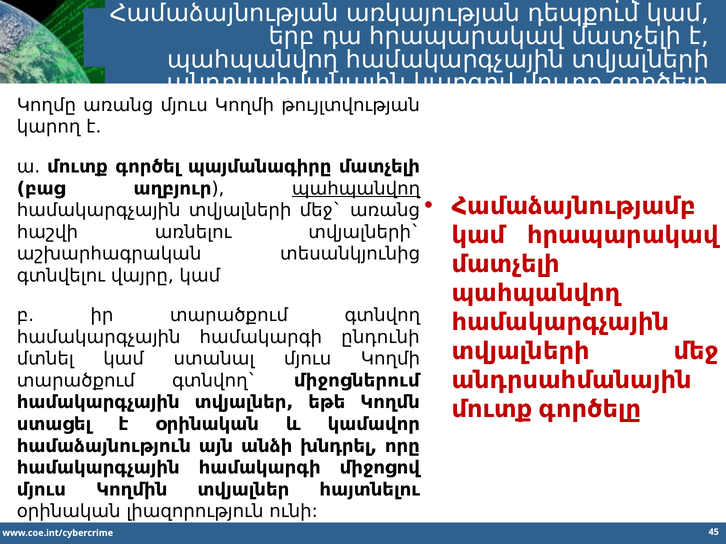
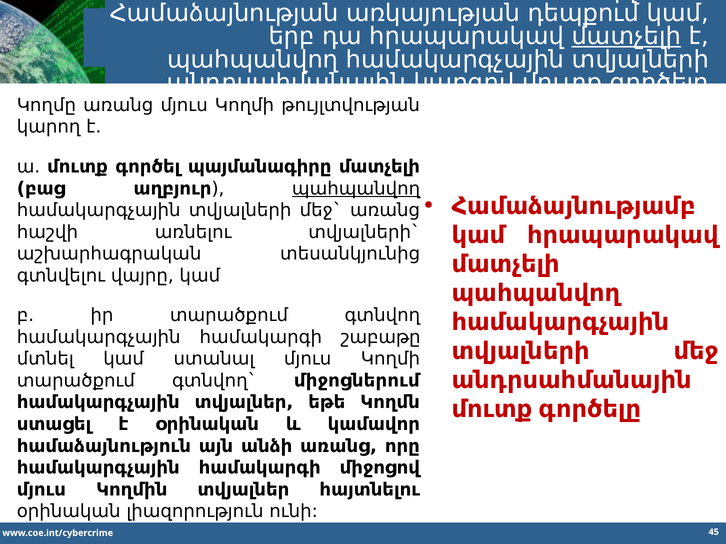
մատչելի underline: none -> present (626, 36)
ընդունի: ընդունի -> շաբաթը (381, 338)
անձի խնդրել: խնդրել -> առանց (339, 446)
